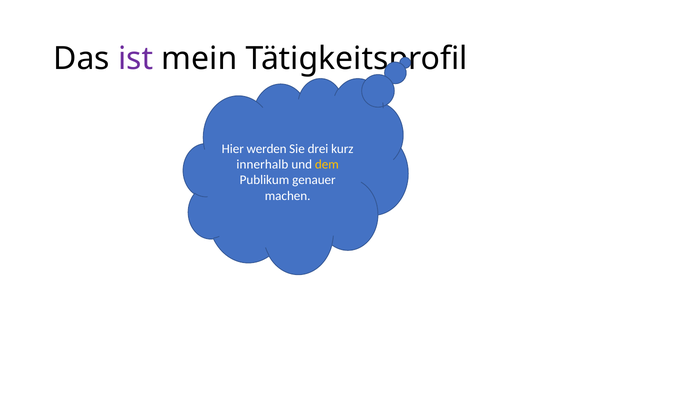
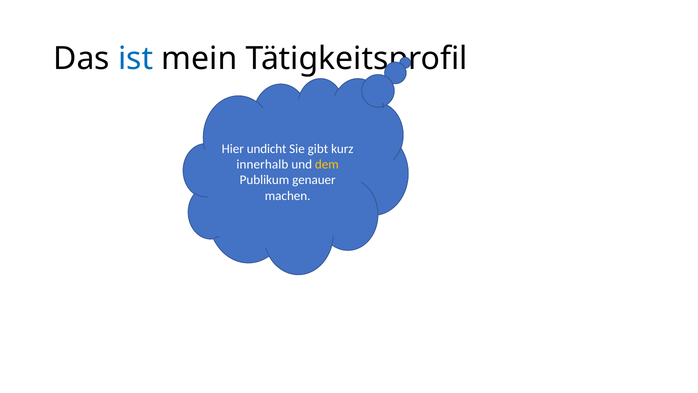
ist colour: purple -> blue (136, 59)
werden: werden -> undicht (267, 149)
drei: drei -> gibt (318, 149)
